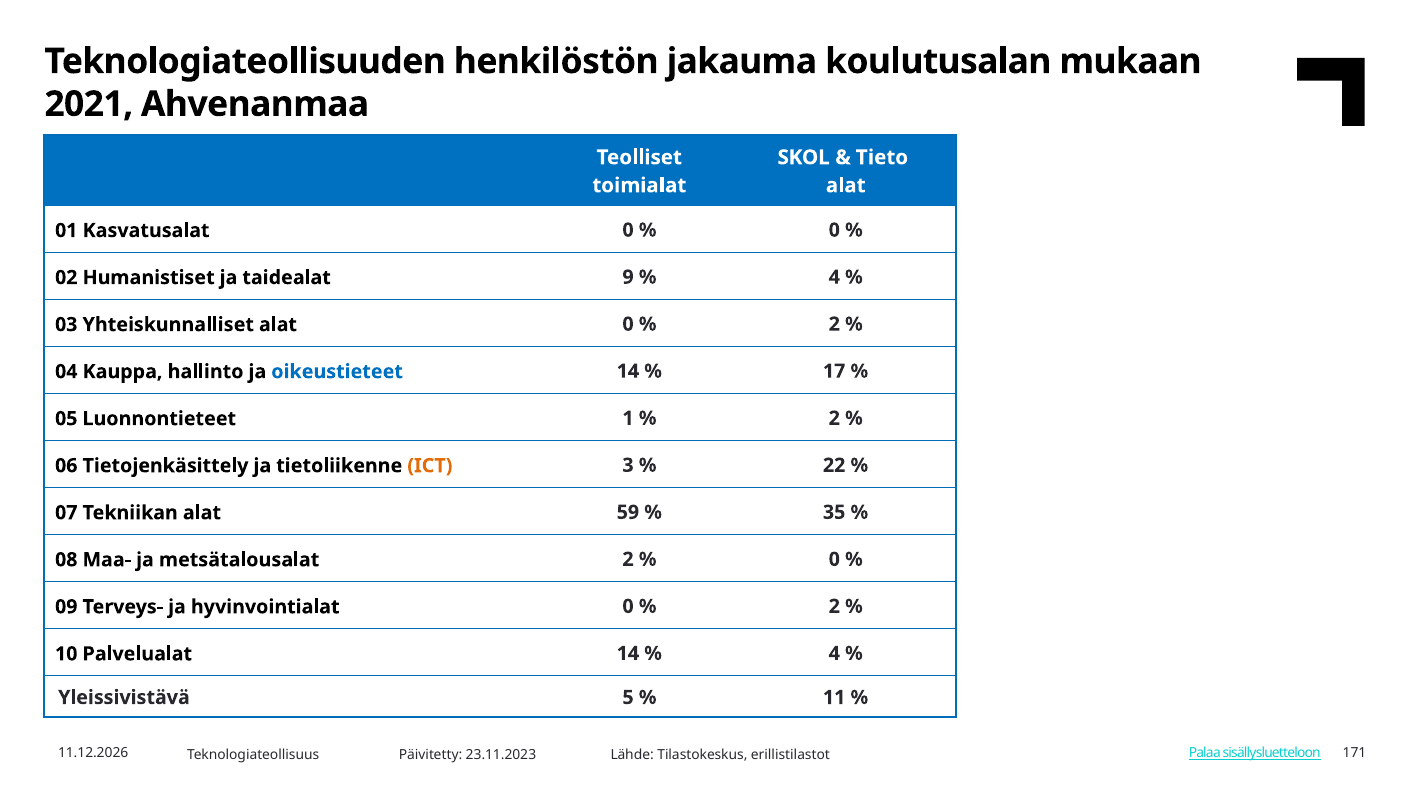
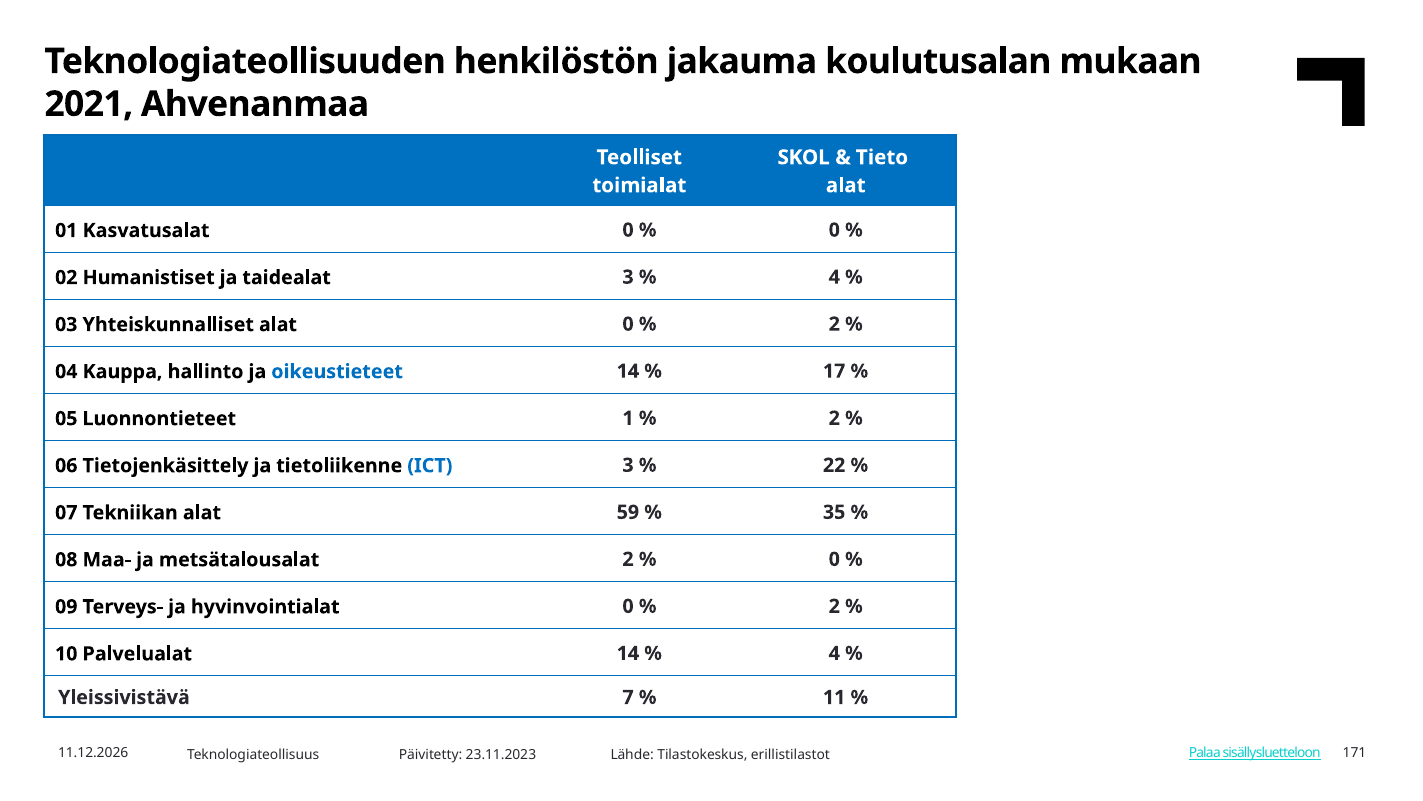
taidealat 9: 9 -> 3 (628, 277)
ICT colour: orange -> blue (430, 465)
5: 5 -> 7 (628, 697)
